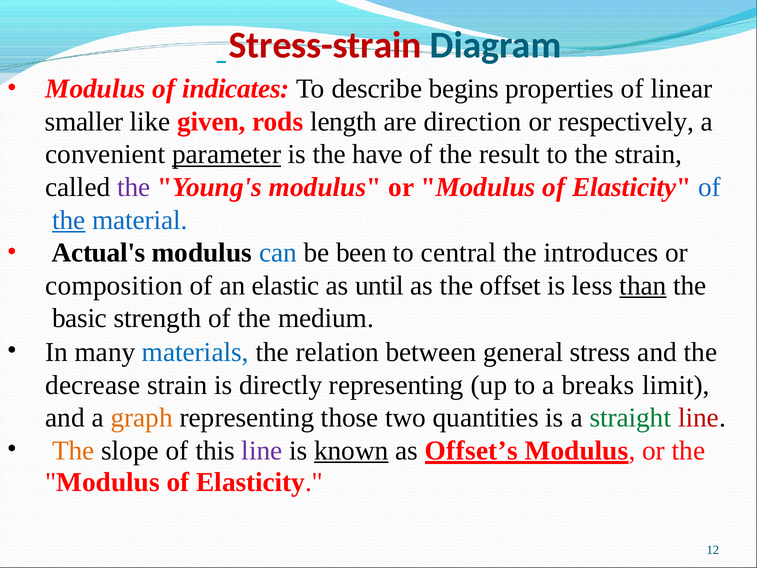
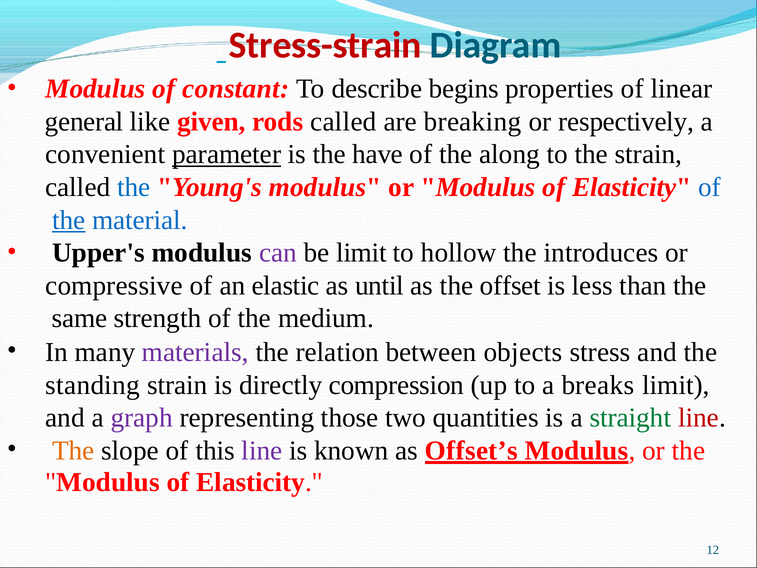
indicates: indicates -> constant (236, 89)
smaller: smaller -> general (84, 122)
rods length: length -> called (343, 122)
direction: direction -> breaking (472, 122)
result: result -> along (510, 154)
the colour: purple -> blue (134, 187)
Actual's: Actual's -> Upper's (98, 253)
can colour: blue -> purple (278, 253)
be been: been -> limit (361, 253)
central: central -> hollow (459, 253)
composition: composition -> compressive (114, 286)
than underline: present -> none (643, 286)
basic: basic -> same (80, 318)
materials colour: blue -> purple (195, 352)
general: general -> objects (523, 352)
decrease: decrease -> standing (93, 385)
directly representing: representing -> compression (396, 385)
graph colour: orange -> purple (142, 418)
known underline: present -> none (351, 450)
